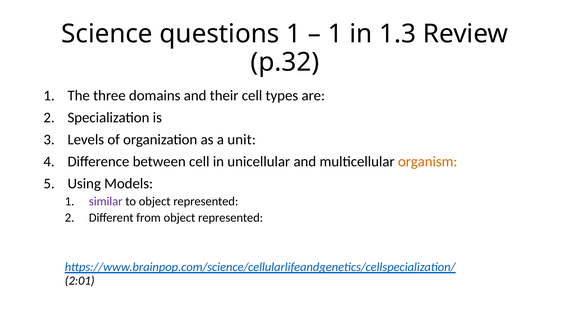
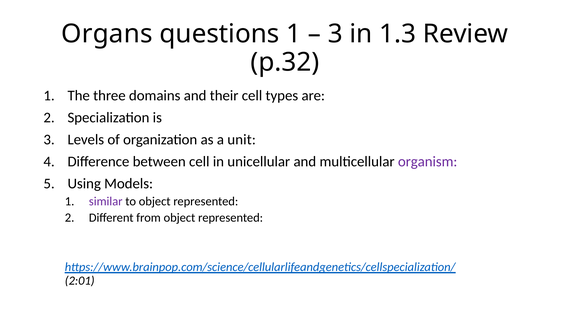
Science: Science -> Organs (107, 34)
1: 1 -> 3 (335, 34)
organism colour: orange -> purple (428, 161)
